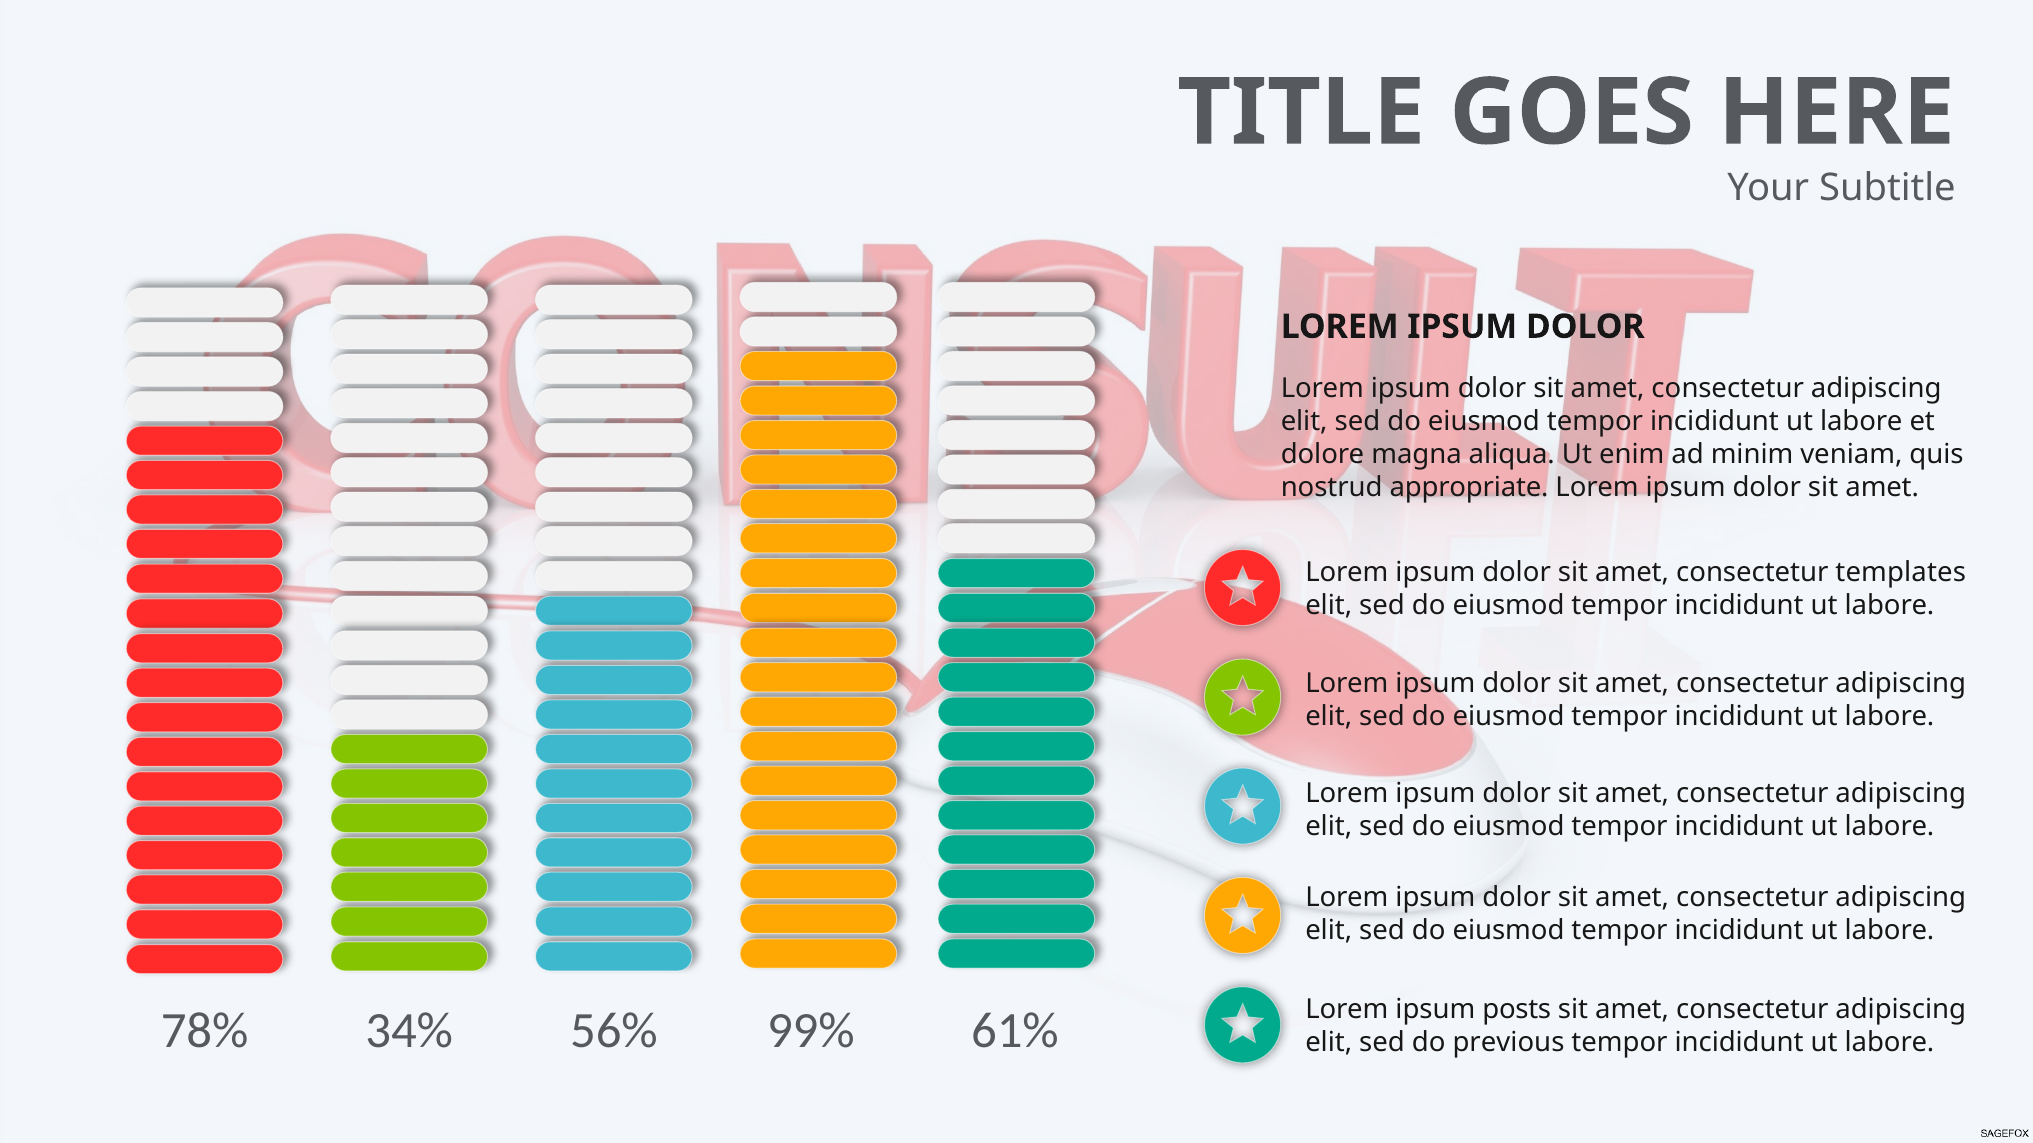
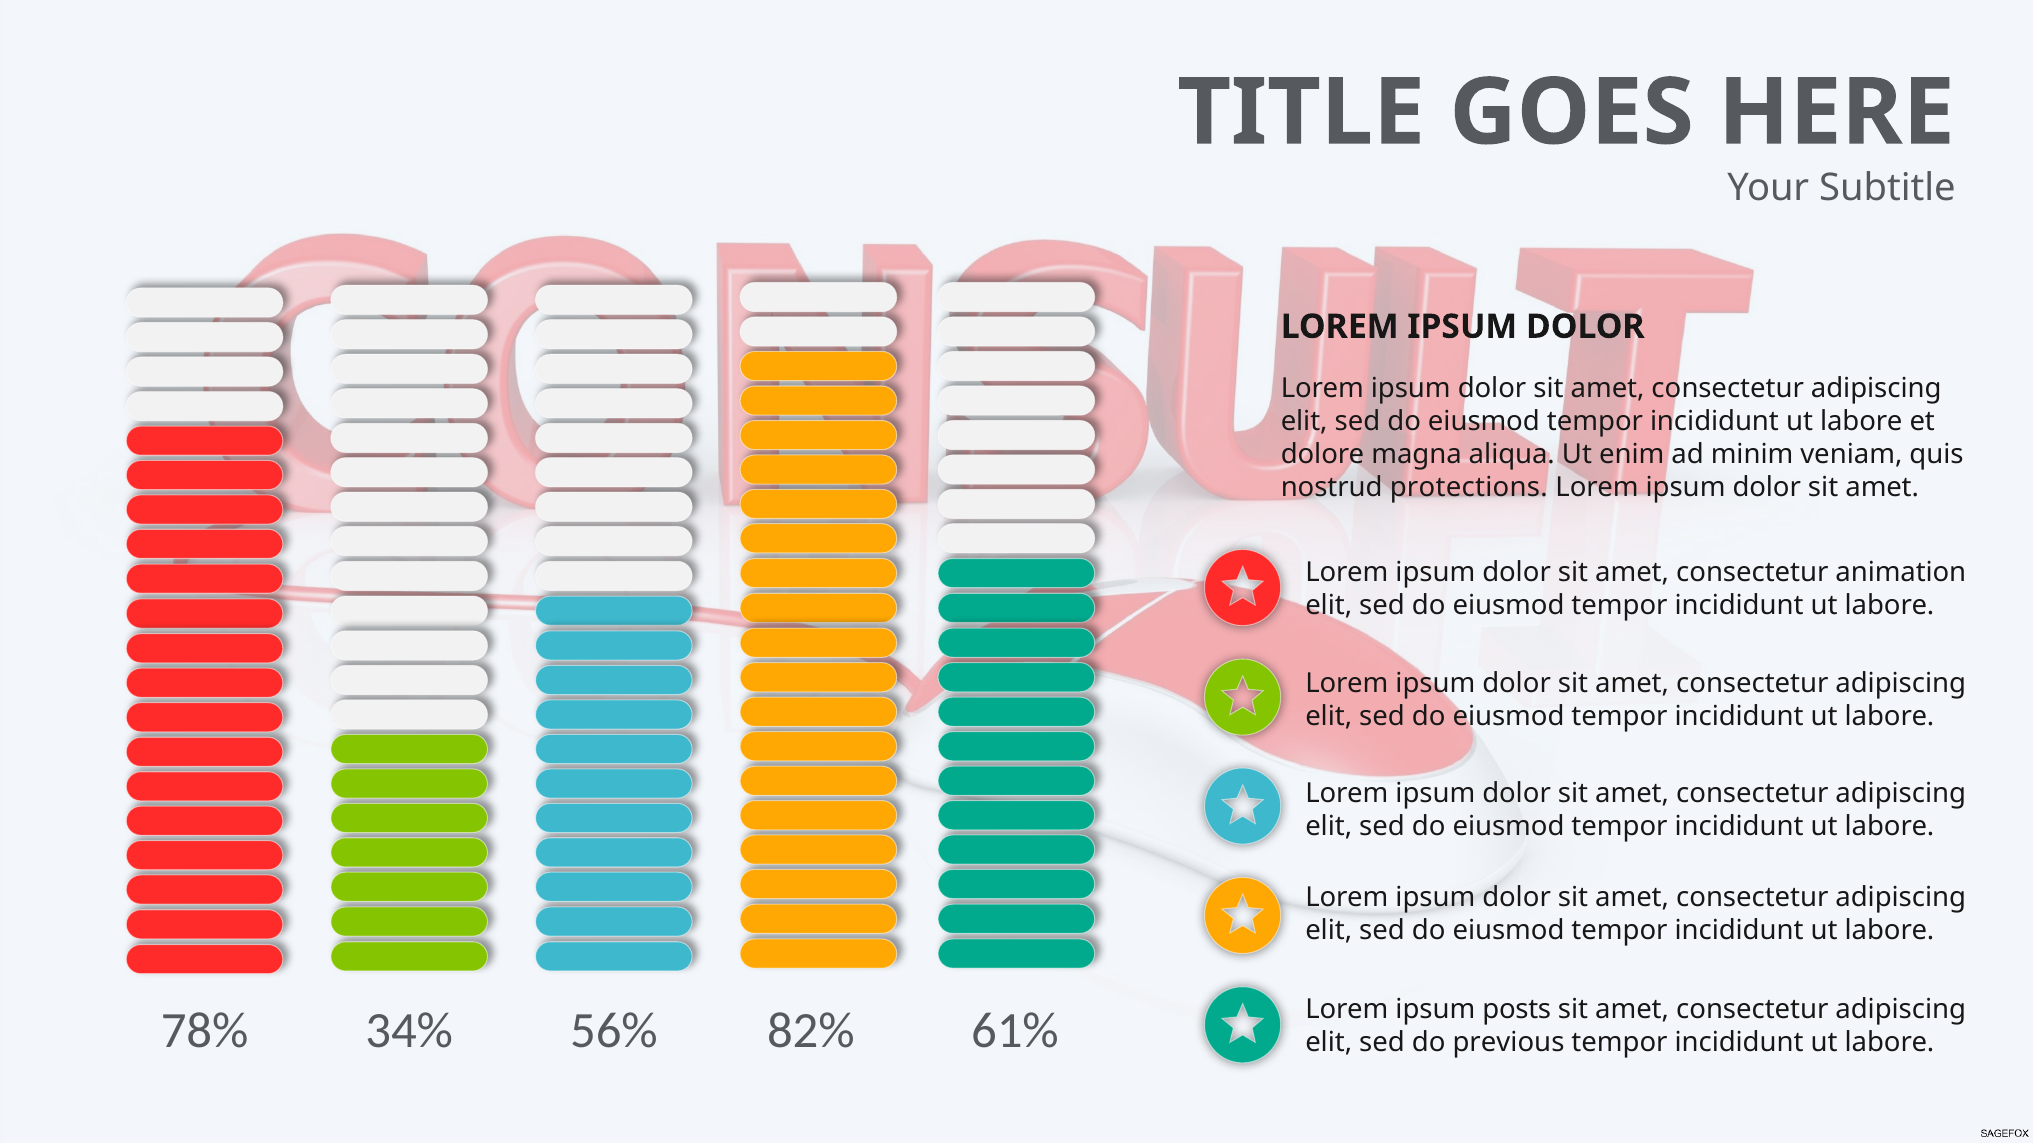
appropriate: appropriate -> protections (1469, 488)
templates: templates -> animation (1901, 573)
99%: 99% -> 82% (811, 1031)
